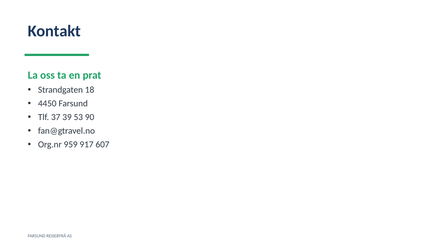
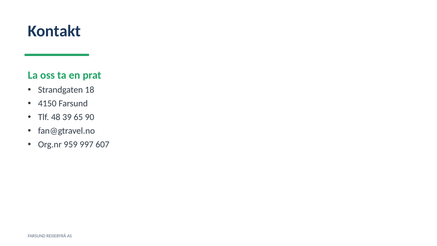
4450: 4450 -> 4150 (47, 104)
37: 37 -> 48 (56, 117)
53: 53 -> 65 (78, 117)
917: 917 -> 997 (87, 145)
